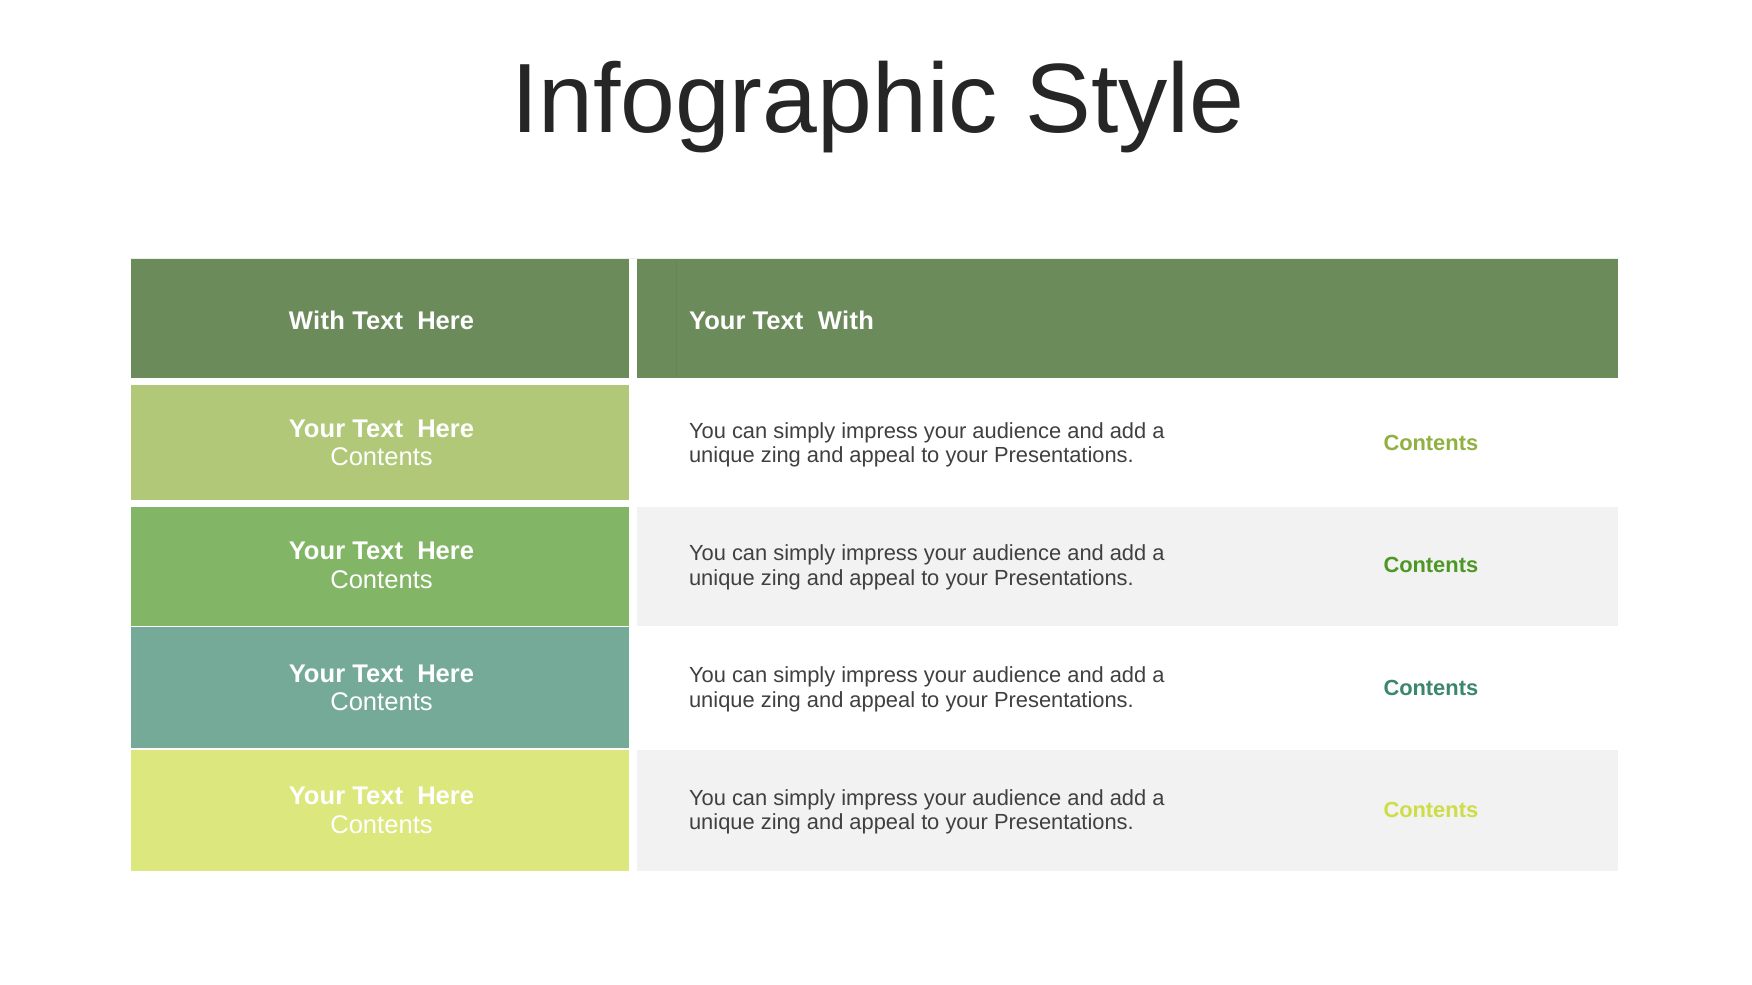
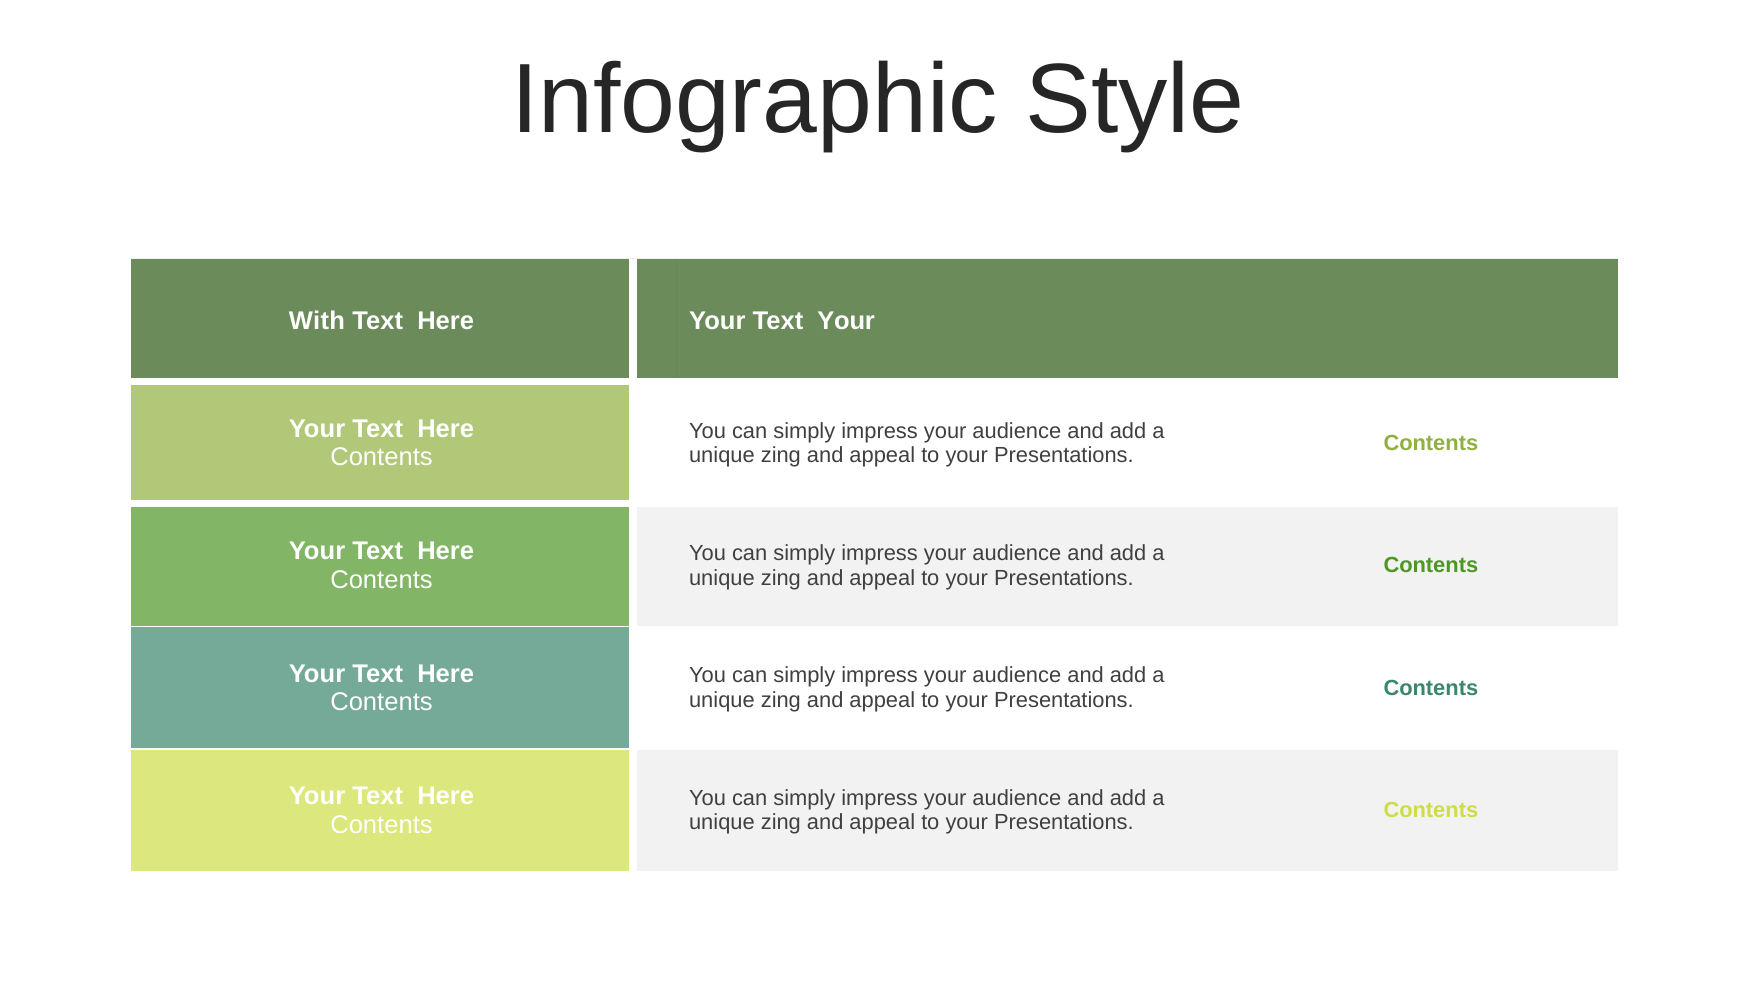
Text With: With -> Your (846, 321)
